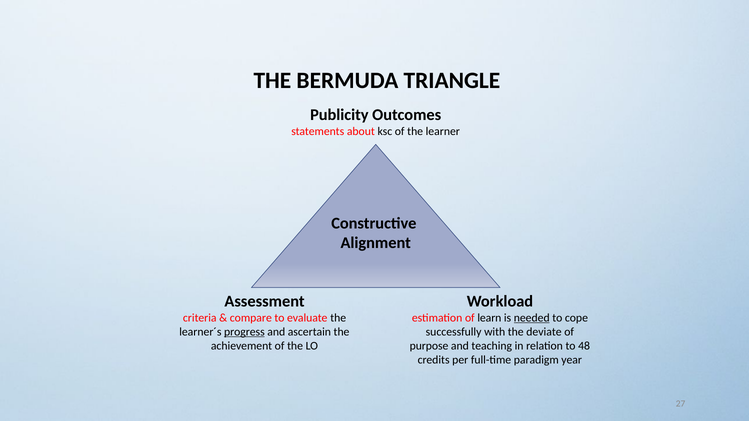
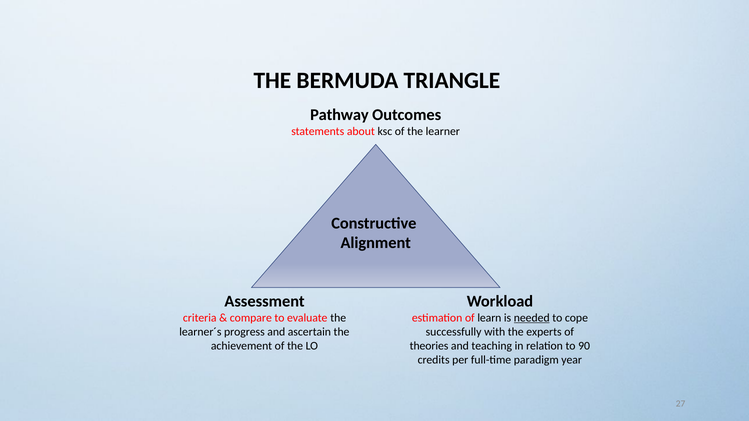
Publicity: Publicity -> Pathway (339, 115)
progress underline: present -> none (244, 332)
deviate: deviate -> experts (544, 332)
purpose: purpose -> theories (429, 346)
48: 48 -> 90 (584, 346)
